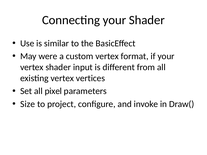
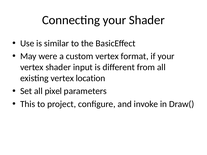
vertices: vertices -> location (90, 78)
Size: Size -> This (28, 104)
